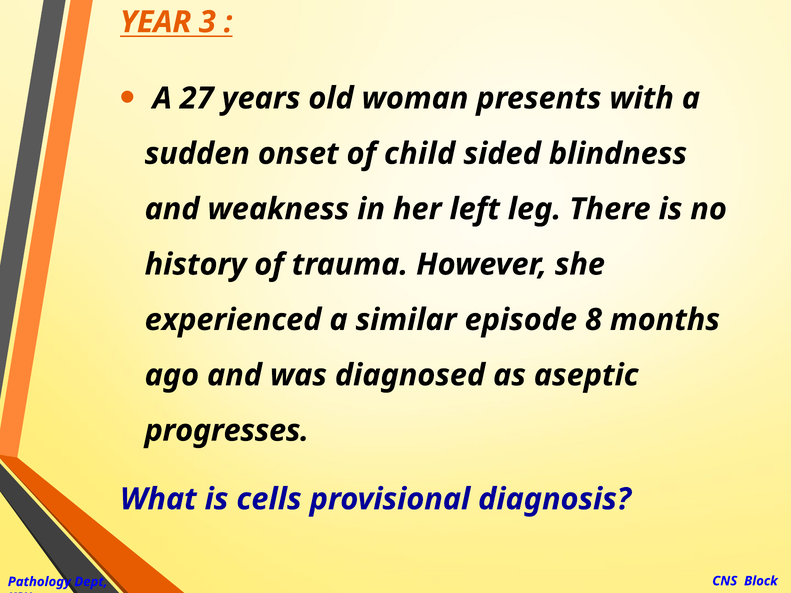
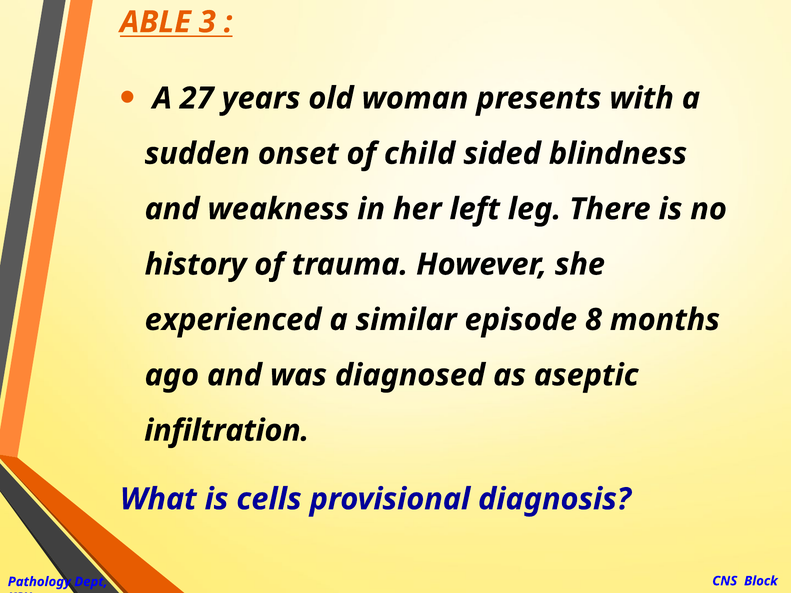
YEAR: YEAR -> ABLE (155, 22)
progresses: progresses -> infiltration (227, 431)
